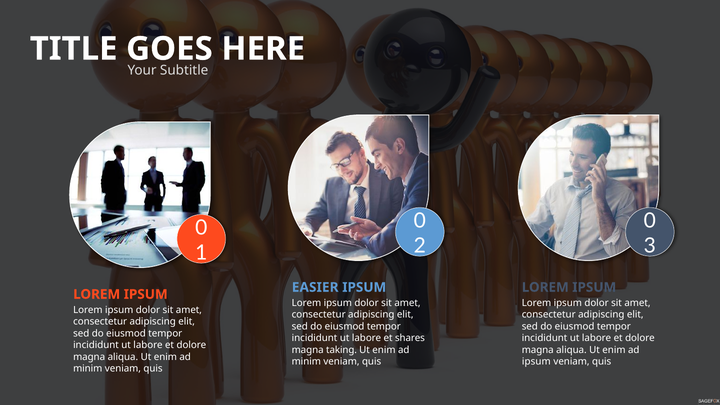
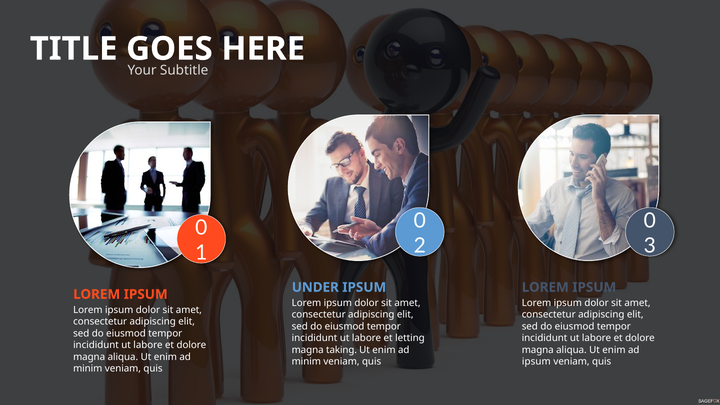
EASIER: EASIER -> UNDER (315, 287)
shares: shares -> letting (410, 338)
